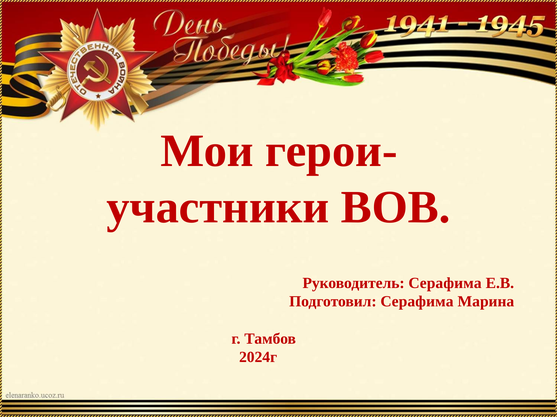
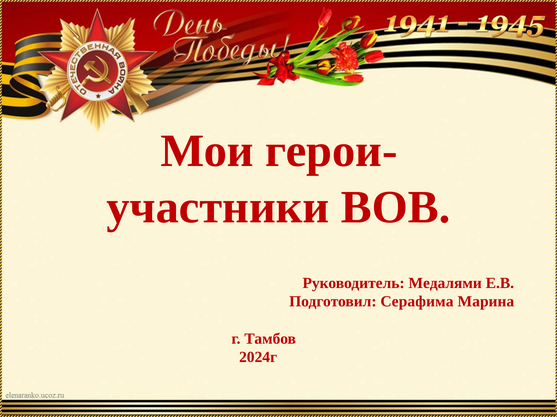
Руководитель Серафима: Серафима -> Медалями (445, 283)
